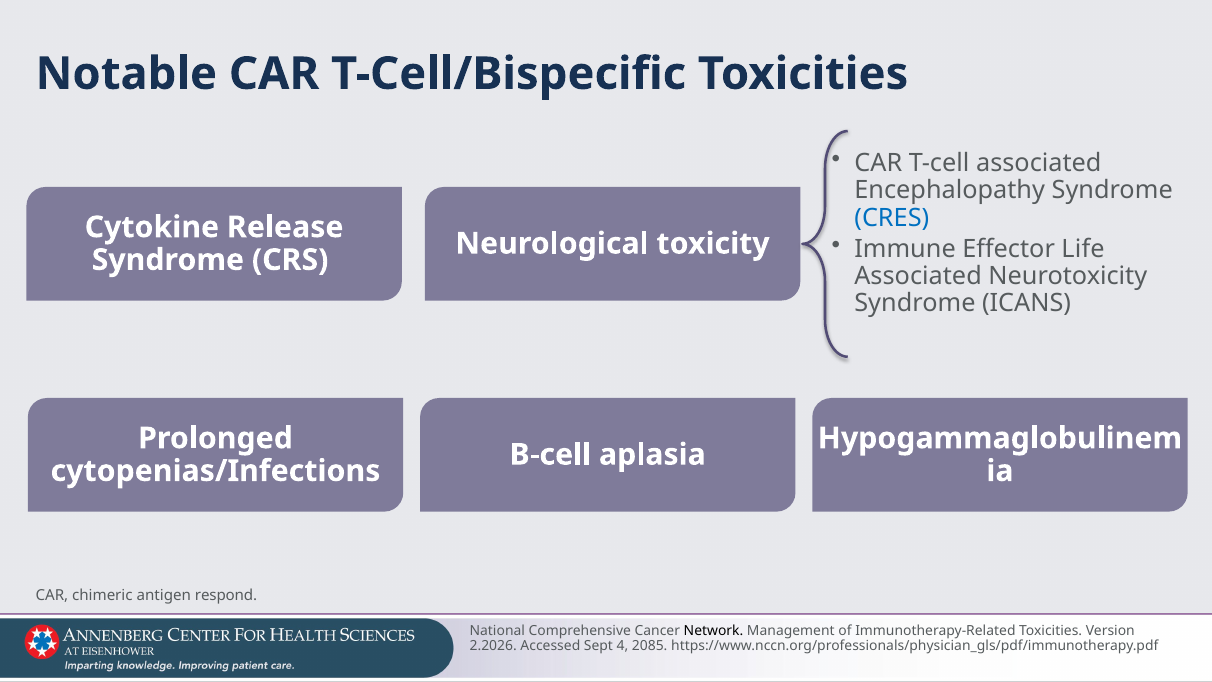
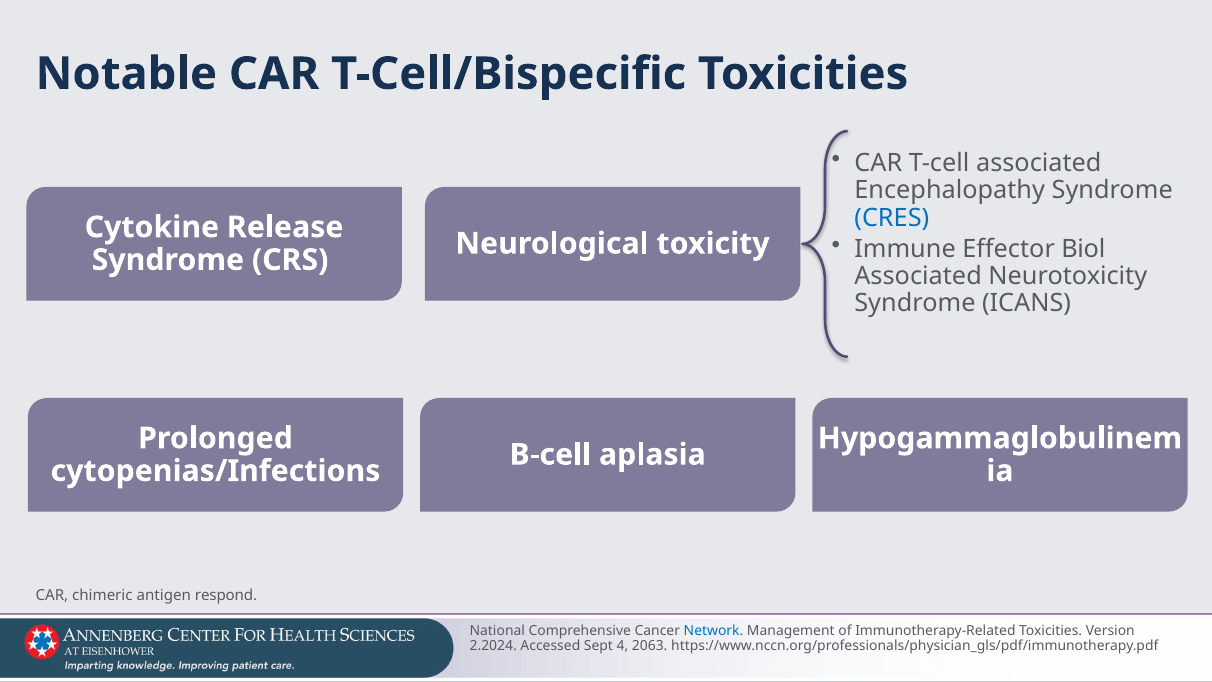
Life: Life -> Biol (1083, 249)
Network colour: black -> blue (714, 631)
2.2026: 2.2026 -> 2.2024 (493, 646)
2085: 2085 -> 2063 (650, 646)
